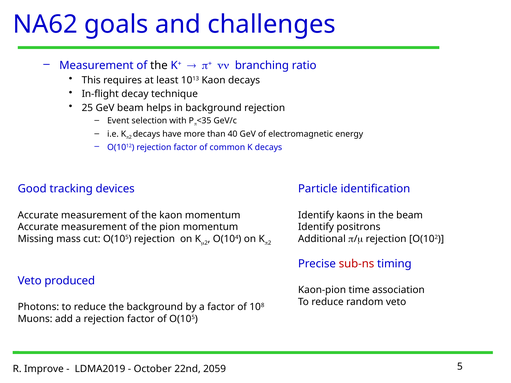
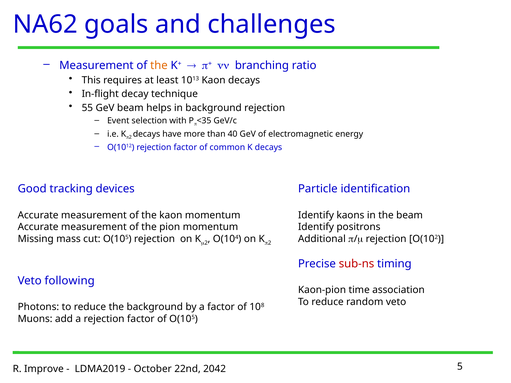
the colour: black -> orange (159, 66)
25: 25 -> 55 (87, 108)
produced: produced -> following (70, 281)
2059: 2059 -> 2042 (215, 369)
